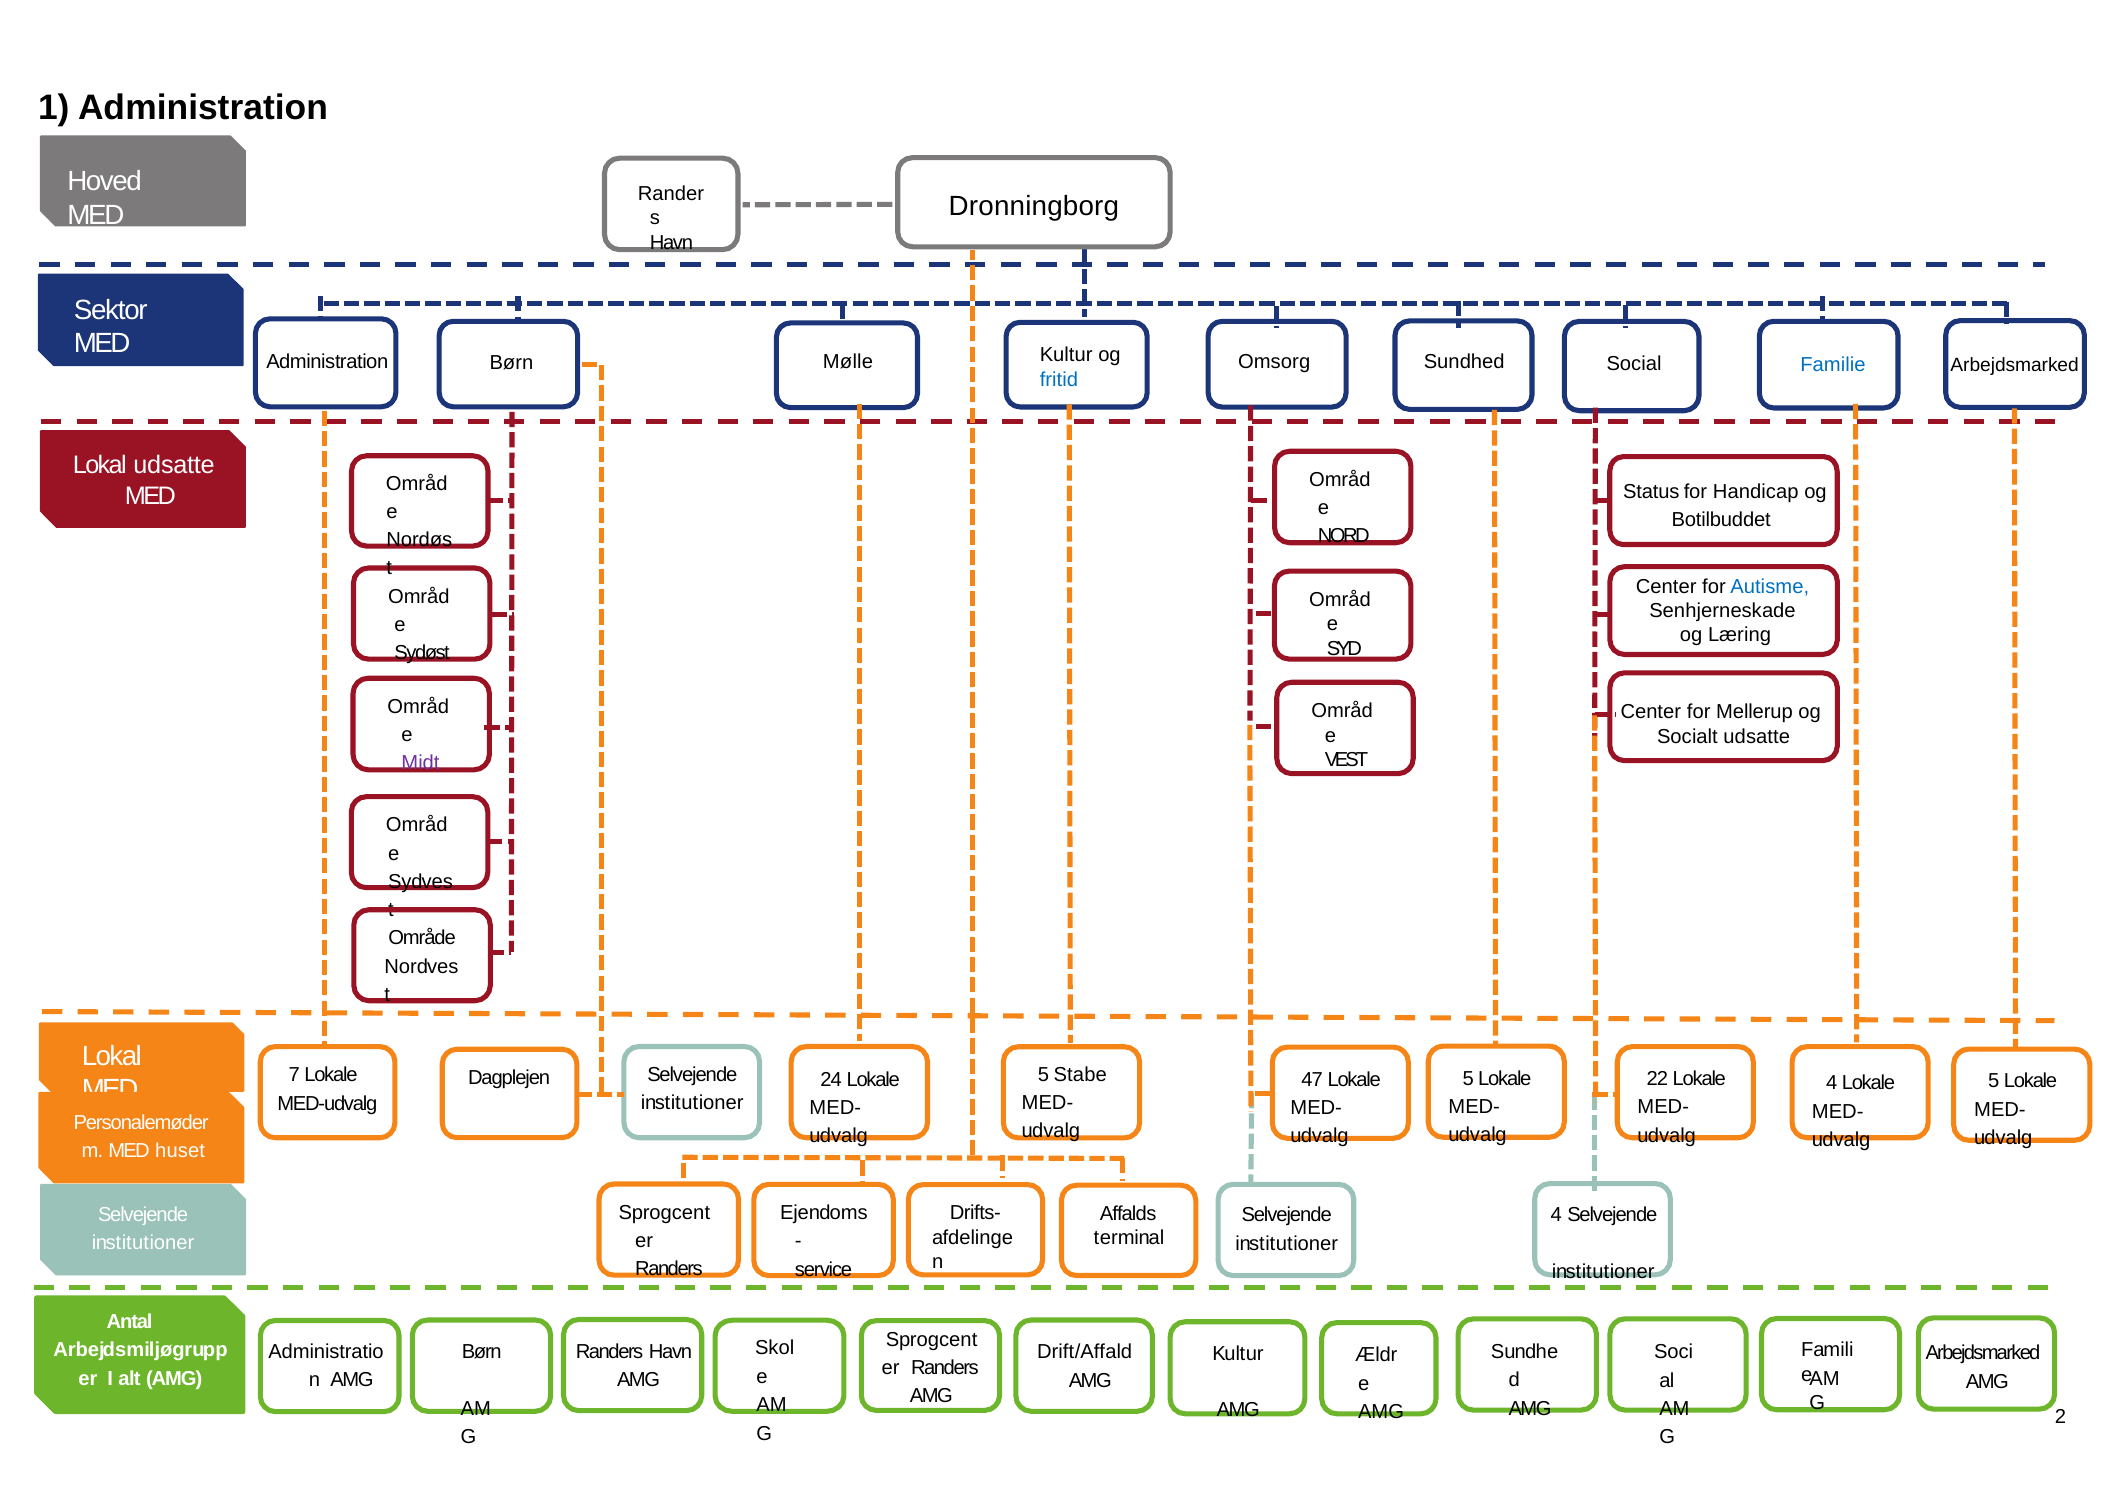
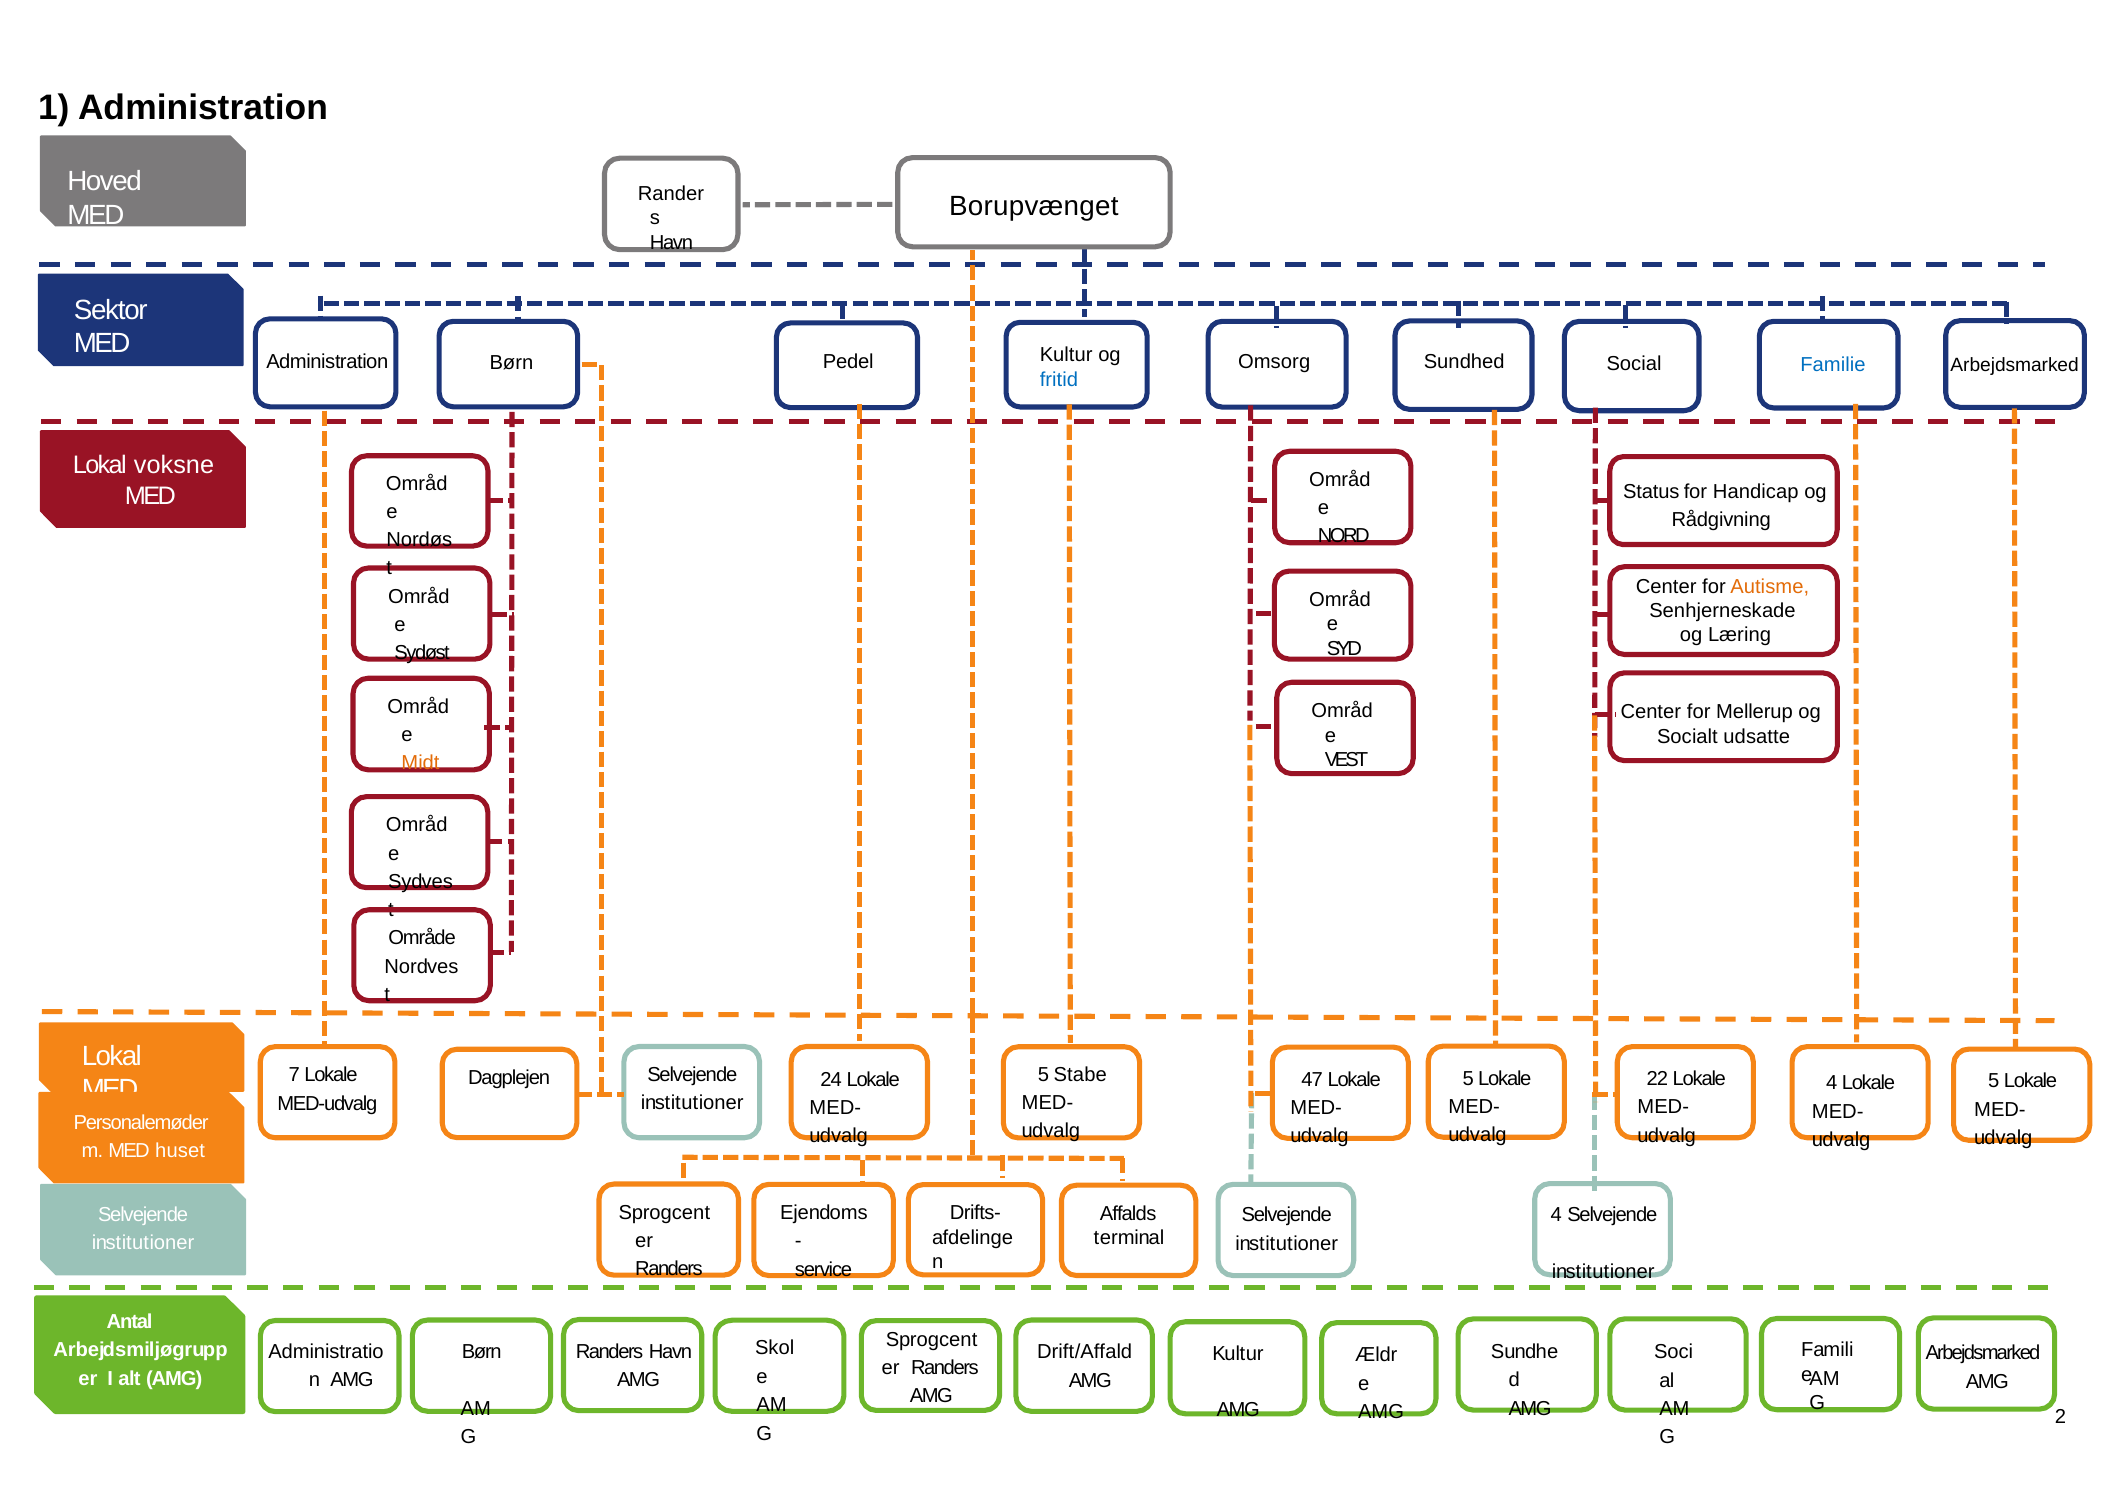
Dronningborg: Dronningborg -> Borupvænget (1034, 206)
Mølle: Mølle -> Pedel (848, 361)
Lokal udsatte: udsatte -> voksne (174, 465)
Botilbuddet: Botilbuddet -> Rådgivning (1721, 520)
Autisme colour: blue -> orange (1770, 587)
Midt colour: purple -> orange (420, 763)
